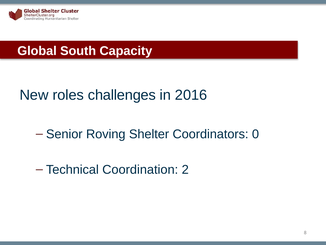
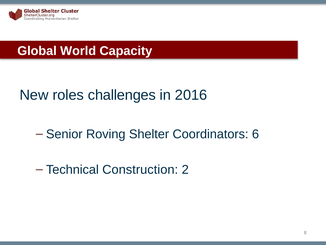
South: South -> World (78, 51)
0: 0 -> 6 (256, 134)
Coordination: Coordination -> Construction (140, 169)
